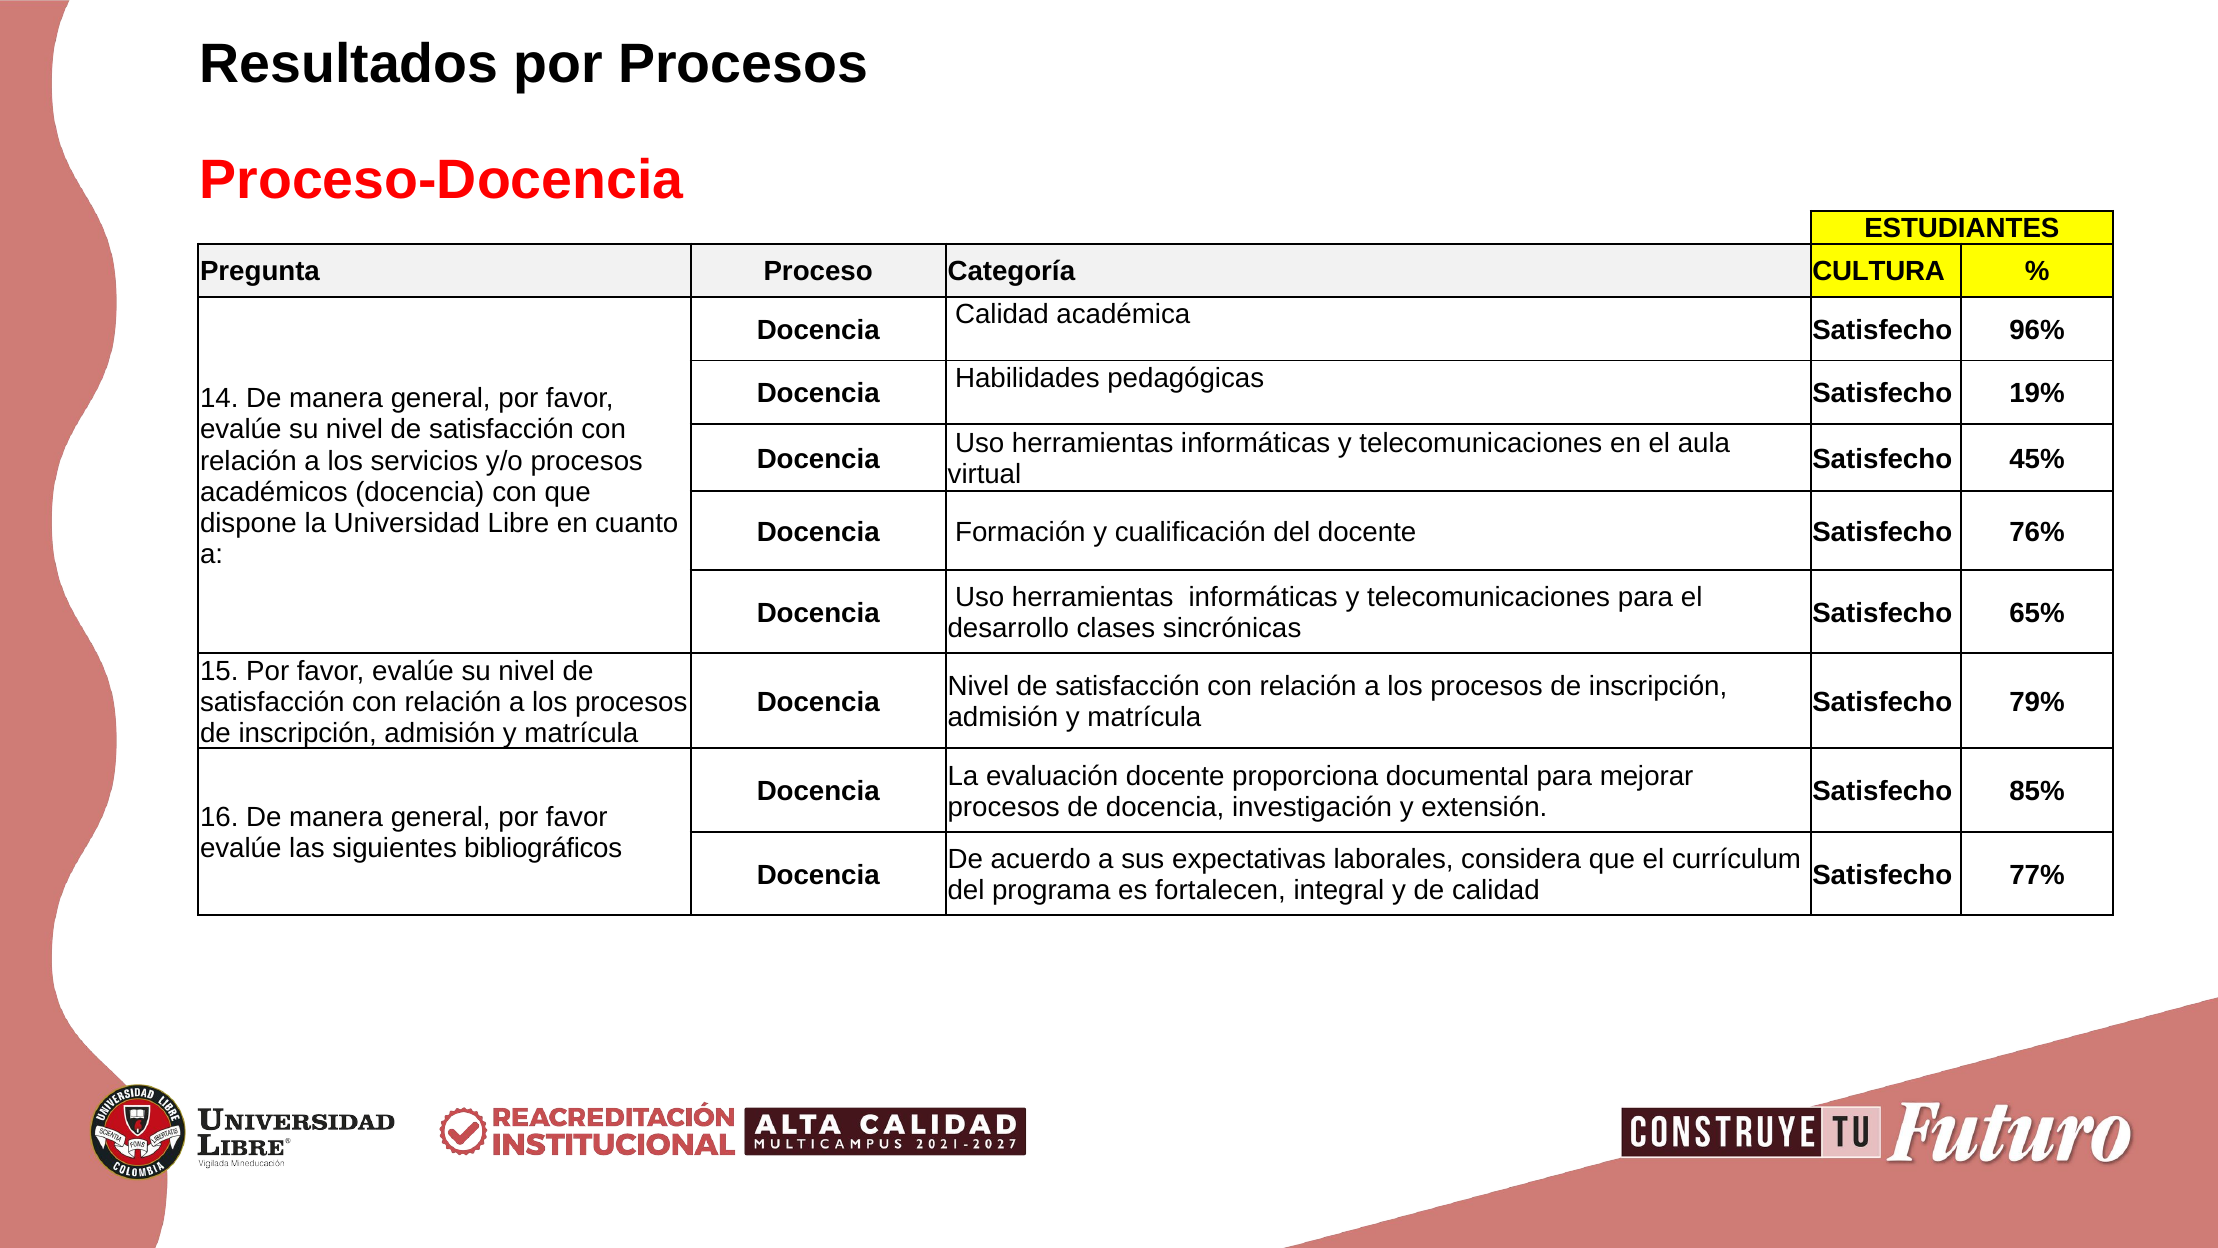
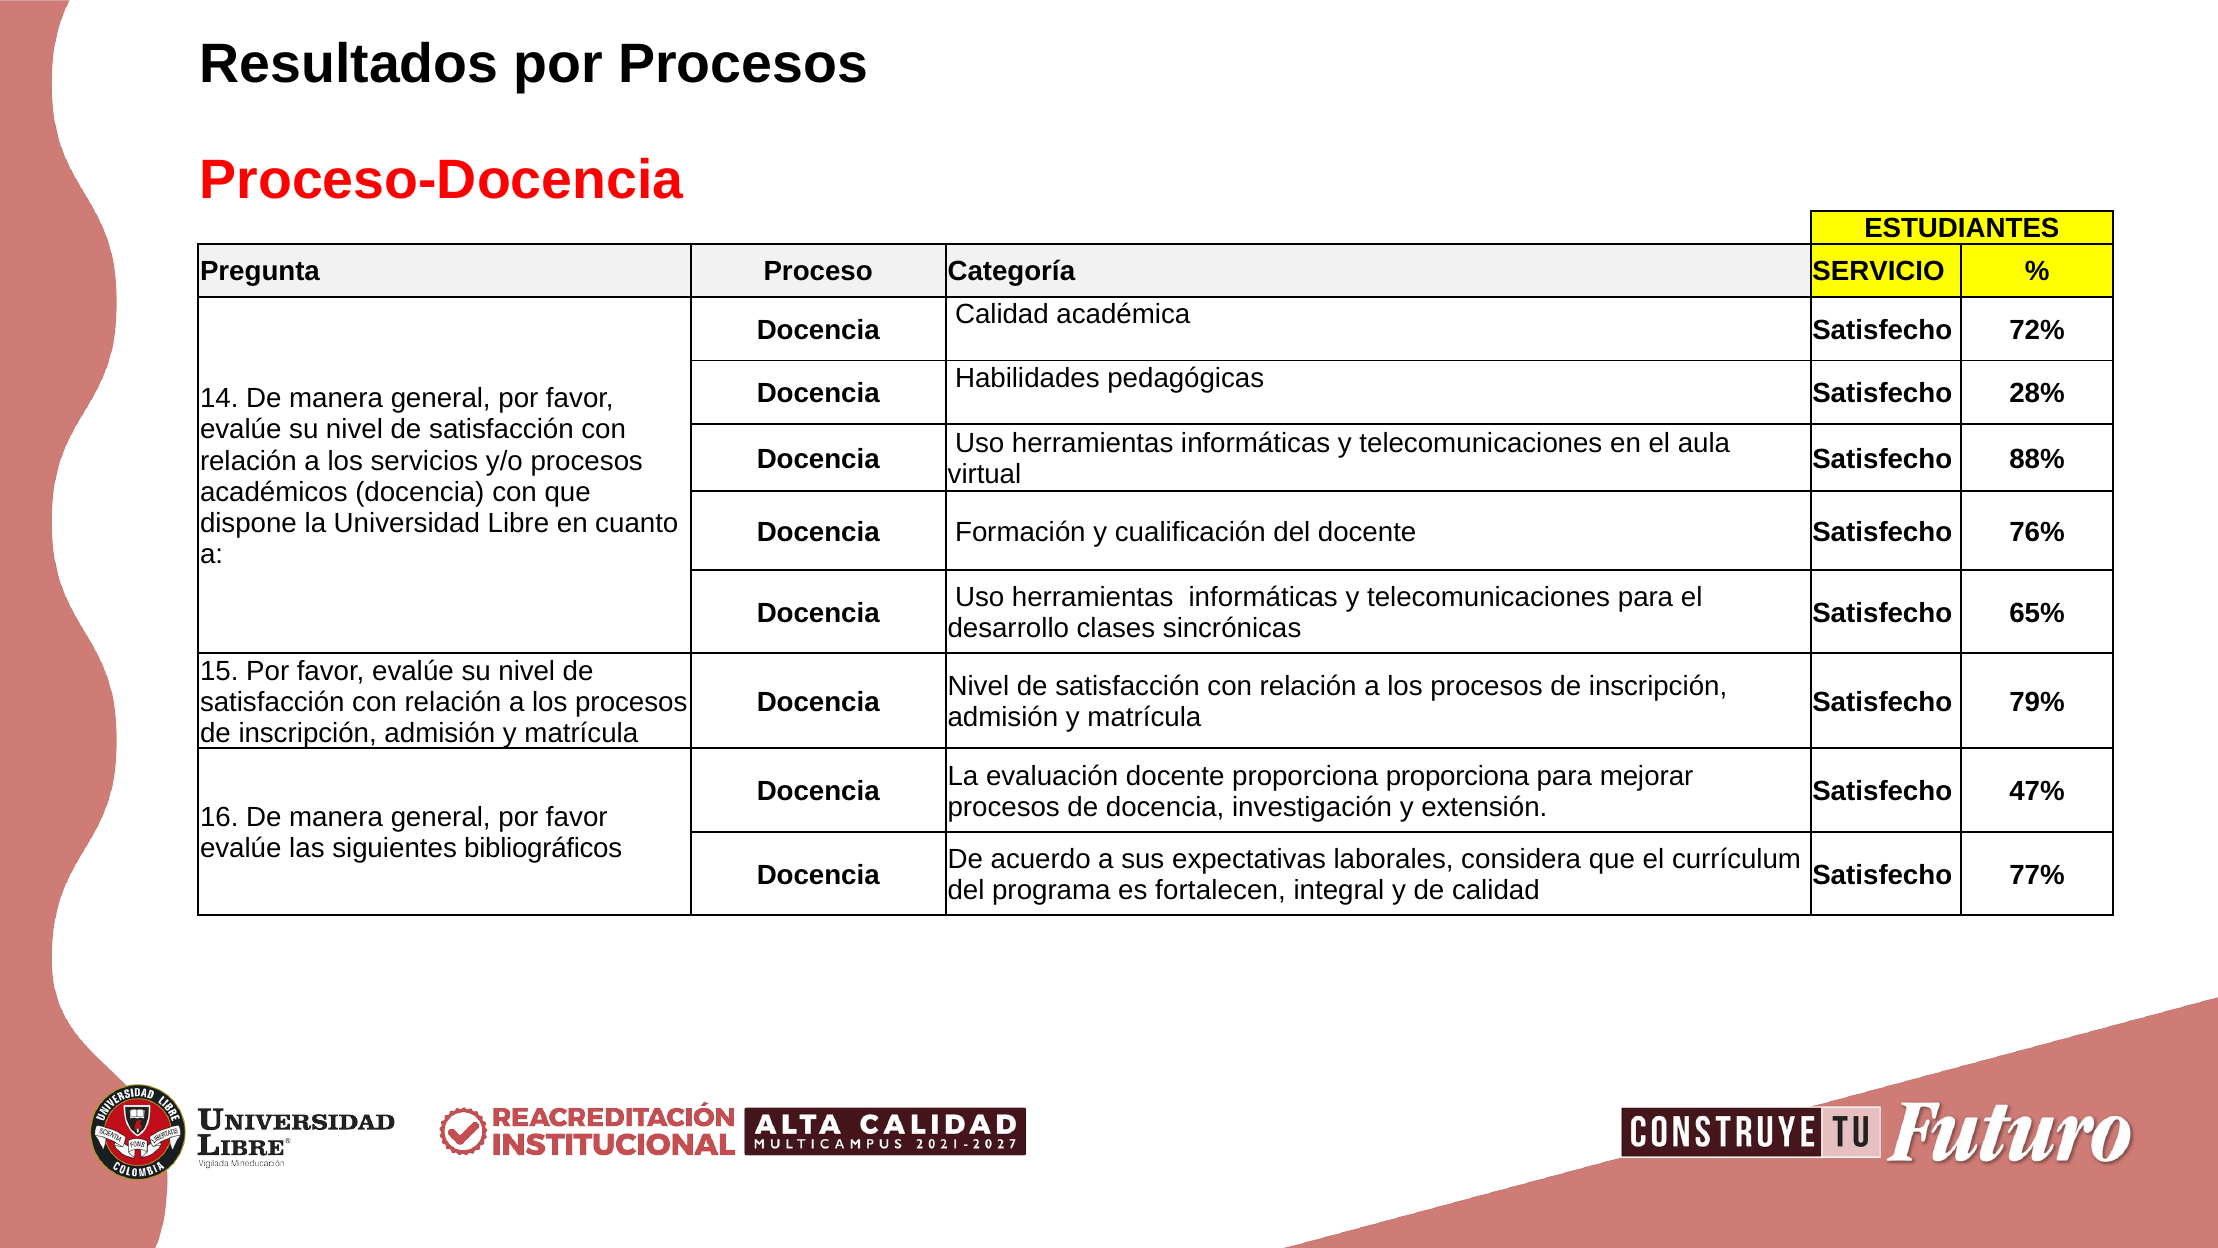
CULTURA: CULTURA -> SERVICIO (1879, 271)
96%: 96% -> 72% (2037, 330)
19%: 19% -> 28% (2037, 394)
45%: 45% -> 88% (2037, 459)
proporciona documental: documental -> proporciona (1458, 776)
85%: 85% -> 47% (2037, 791)
